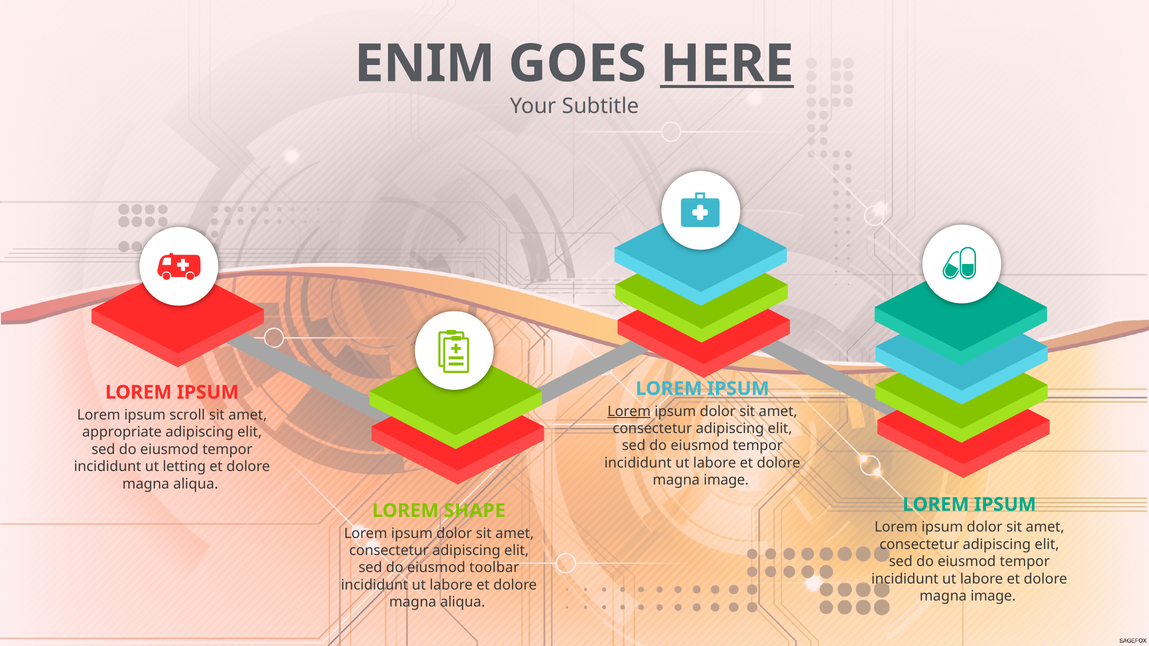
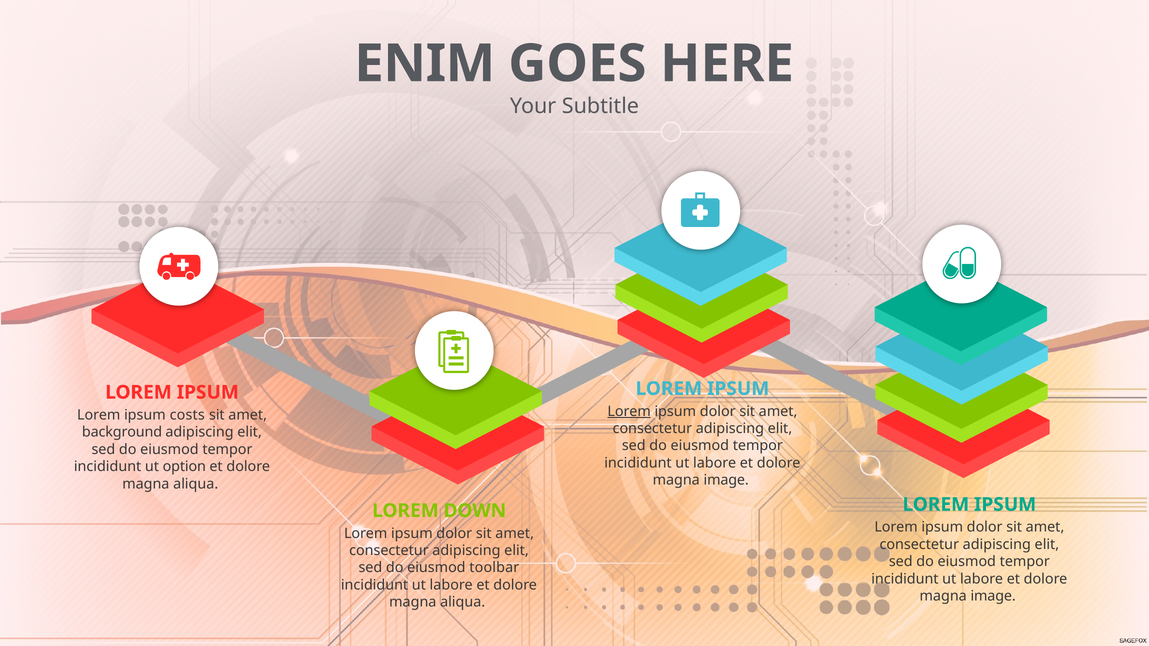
HERE underline: present -> none (727, 64)
scroll: scroll -> costs (187, 415)
appropriate: appropriate -> background (122, 432)
letting: letting -> option (184, 467)
SHAPE: SHAPE -> DOWN (475, 511)
